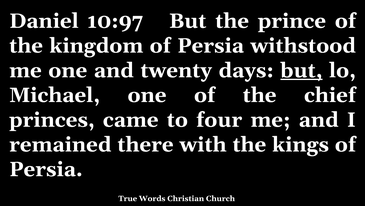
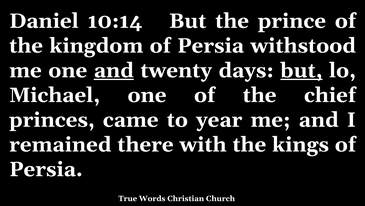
10:97: 10:97 -> 10:14 (115, 21)
and underline: none -> present (114, 70)
four: four -> year (219, 120)
